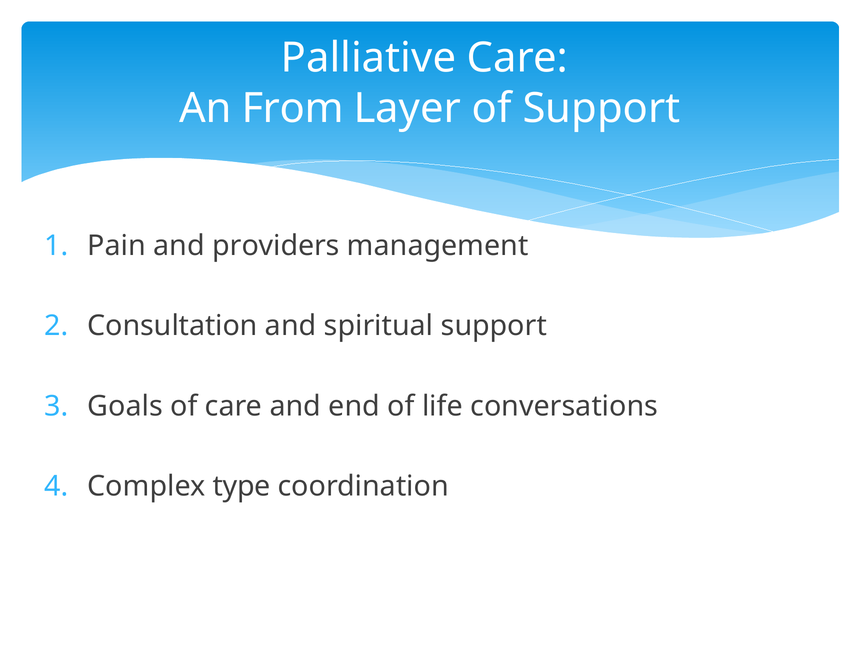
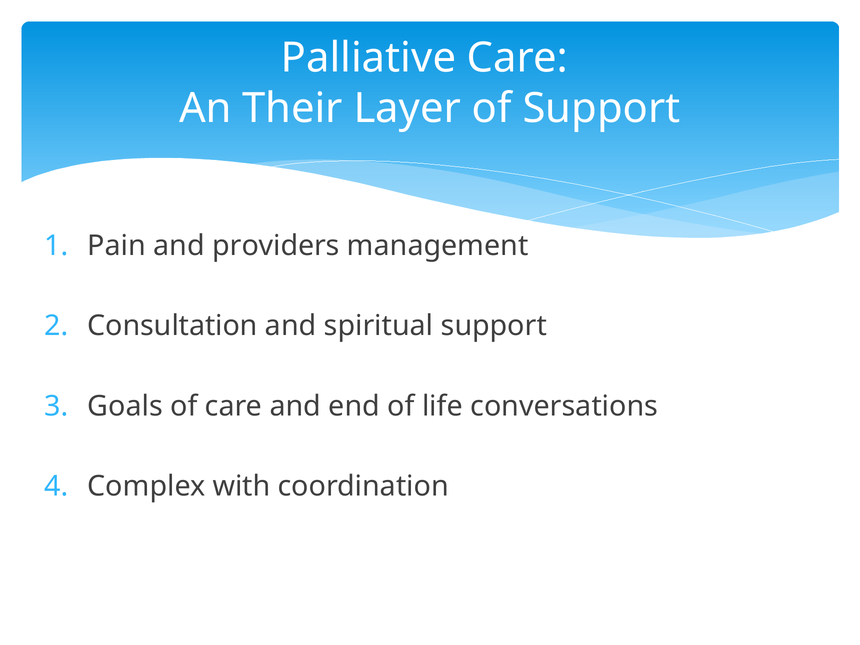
From: From -> Their (293, 108)
type: type -> with (242, 486)
